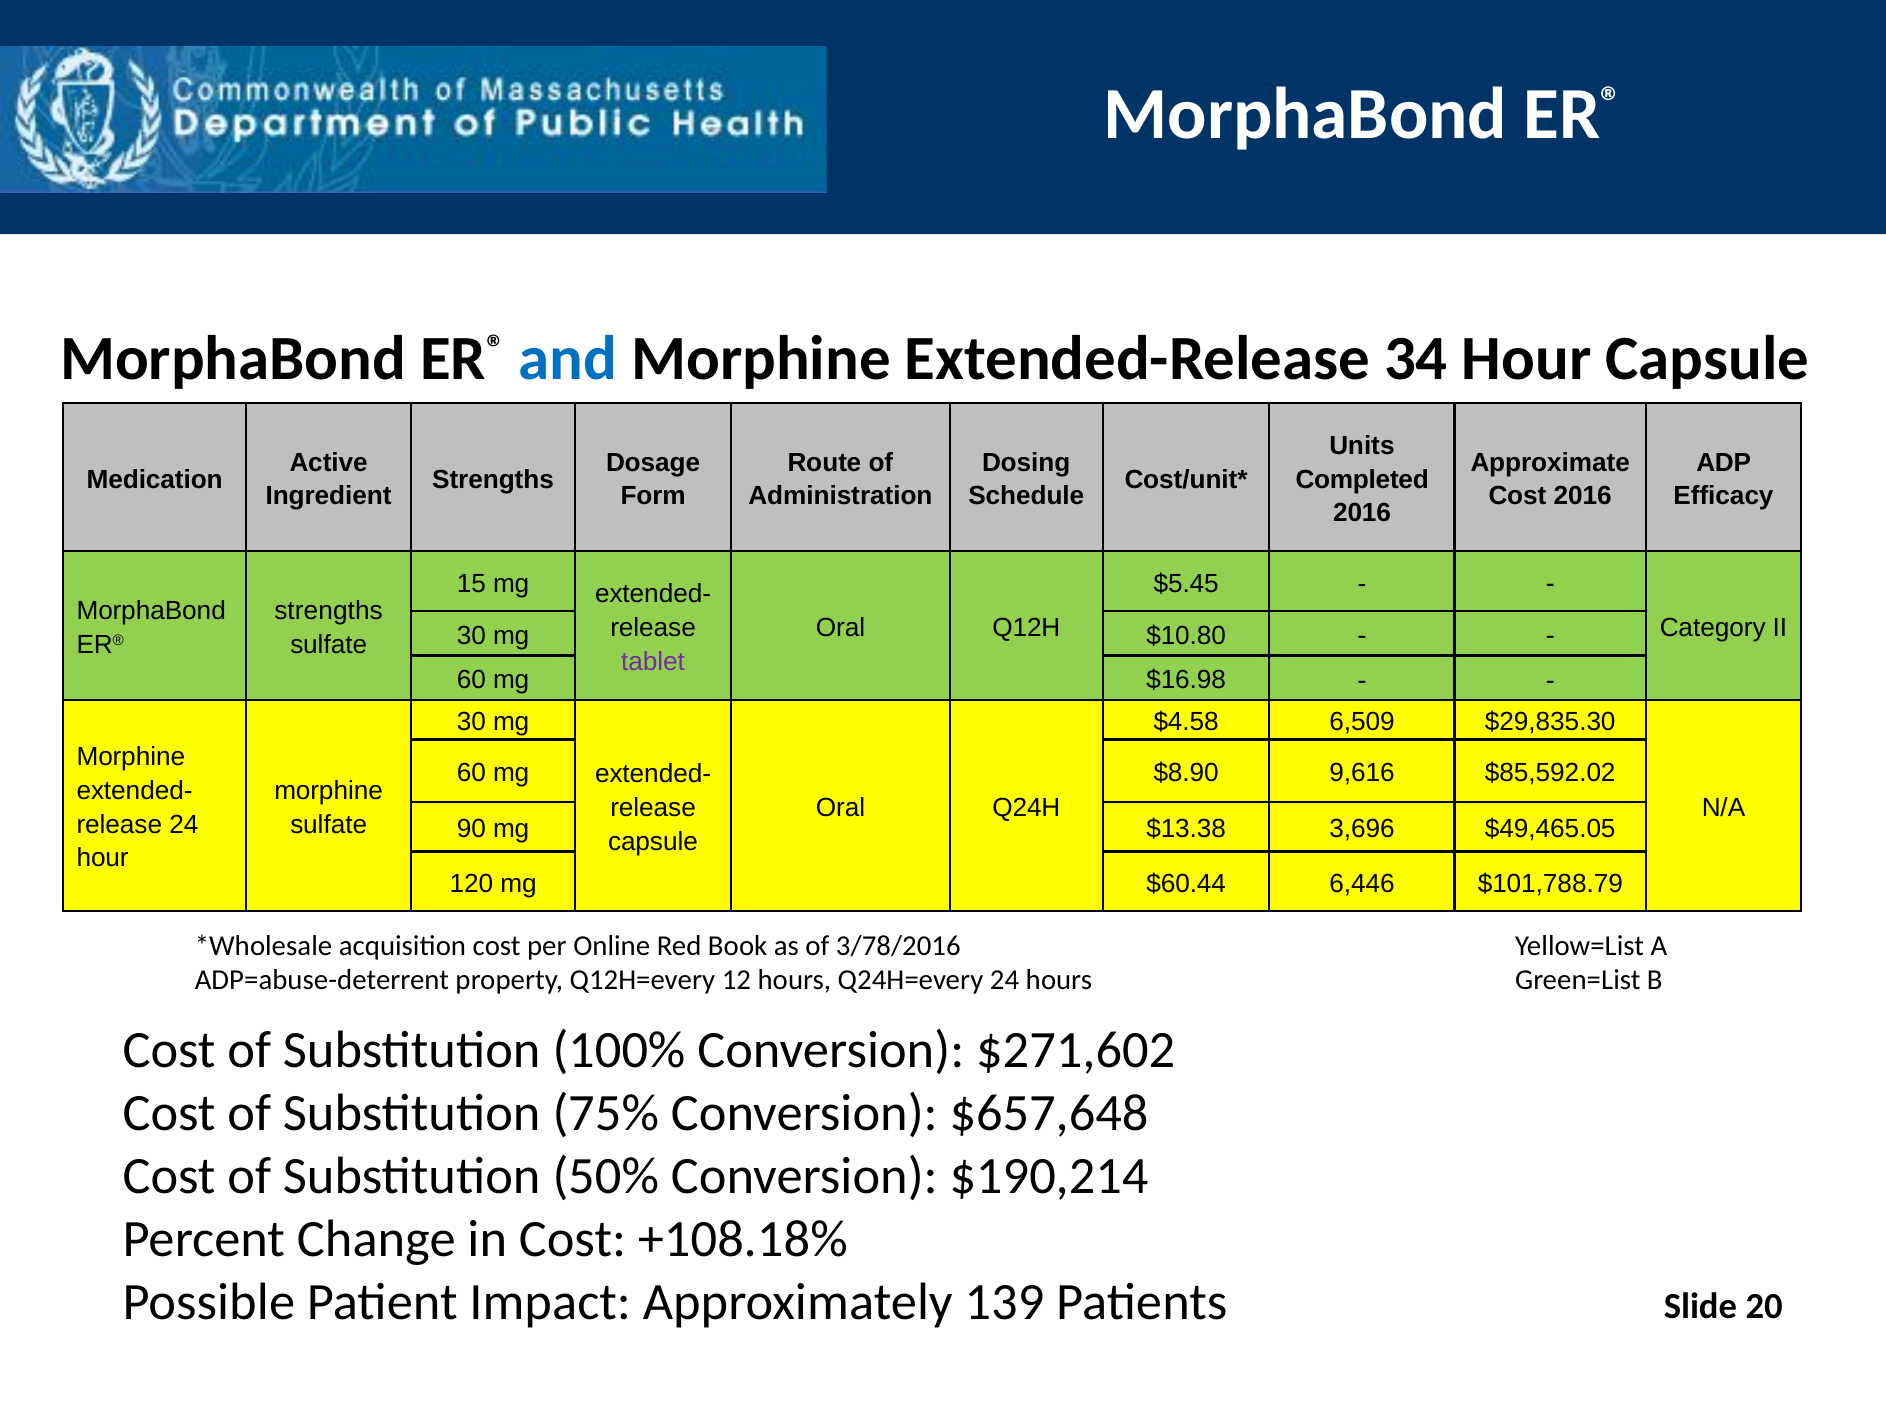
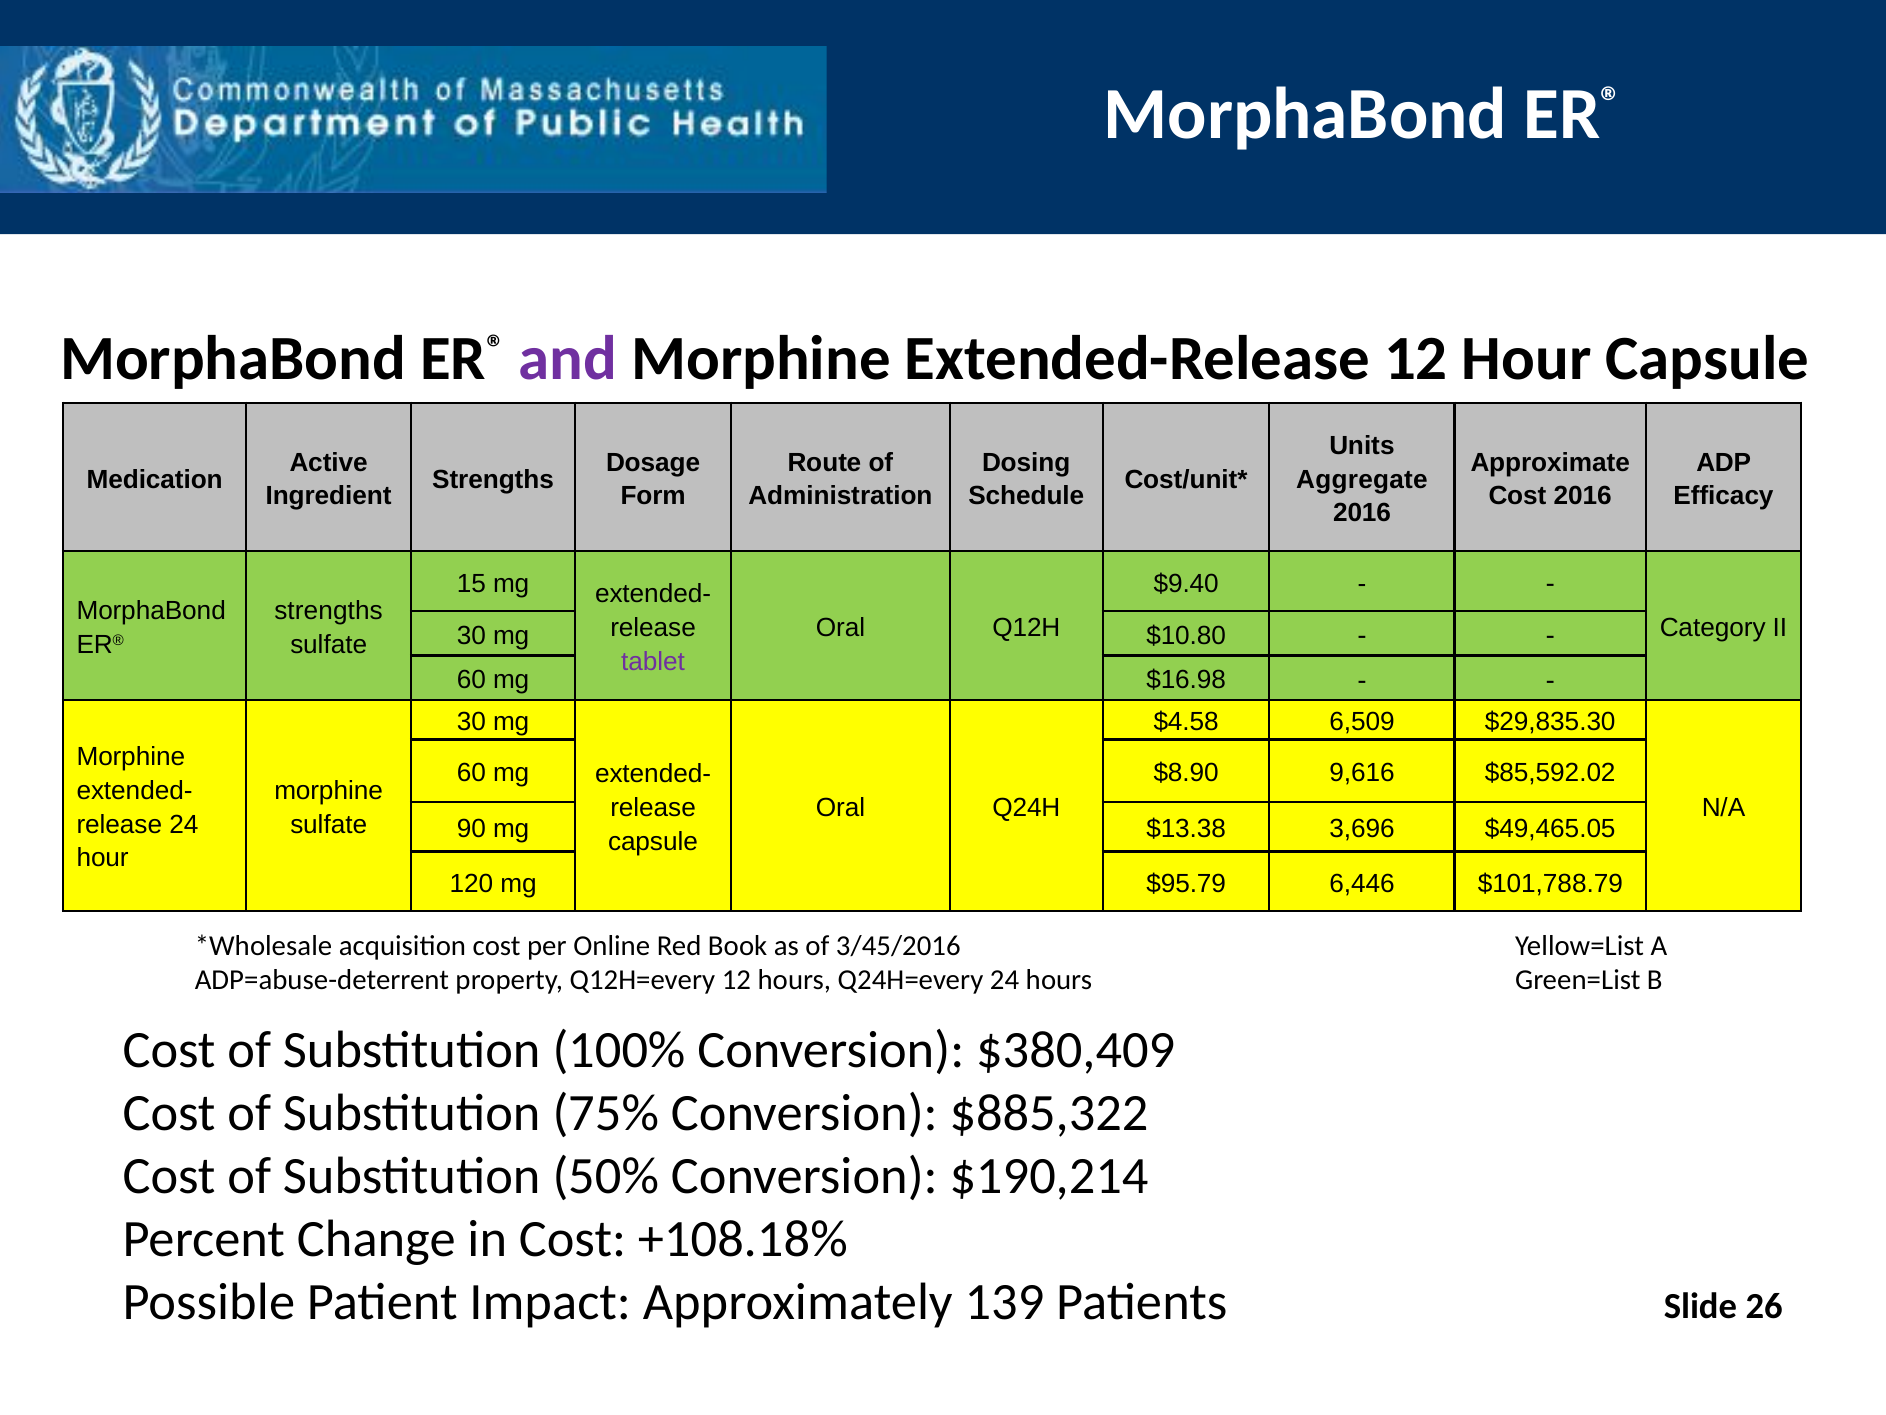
and colour: blue -> purple (568, 359)
Extended-Release 34: 34 -> 12 (1416, 359)
Completed: Completed -> Aggregate (1362, 479)
$5.45: $5.45 -> $9.40 (1186, 584)
$60.44: $60.44 -> $95.79 (1186, 883)
3/78/2016: 3/78/2016 -> 3/45/2016 (898, 946)
$271,602: $271,602 -> $380,409 (1076, 1050)
$657,648: $657,648 -> $885,322 (1049, 1113)
20: 20 -> 26 (1764, 1306)
